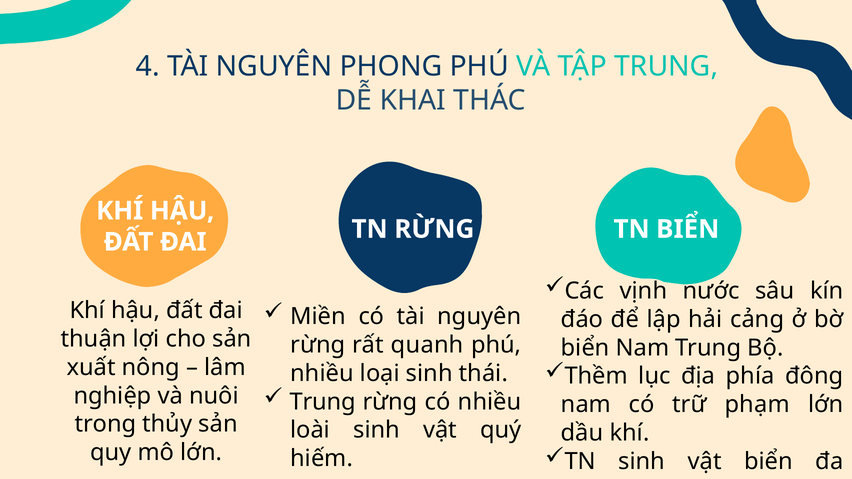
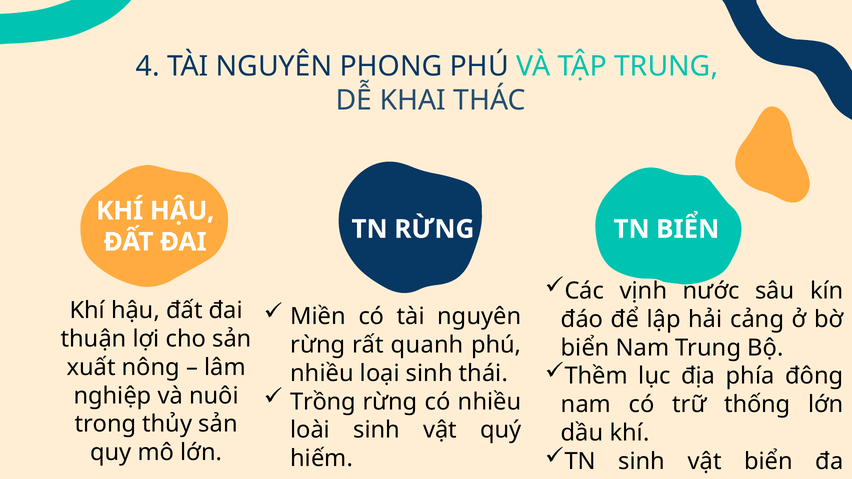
Trung: Trung -> Trồng (323, 402)
phạm: phạm -> thống (757, 405)
